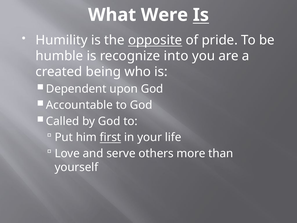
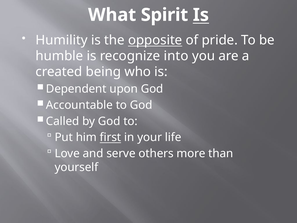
Were: Were -> Spirit (164, 15)
